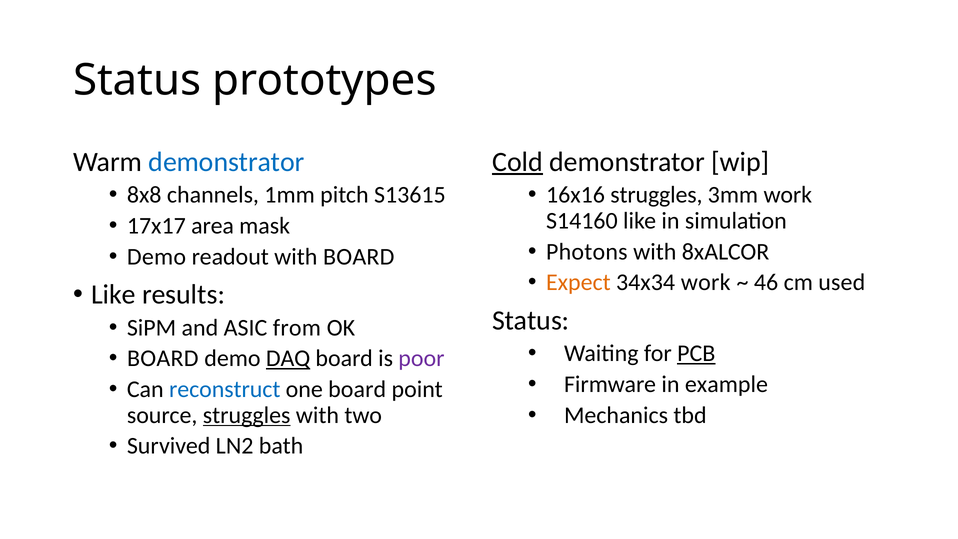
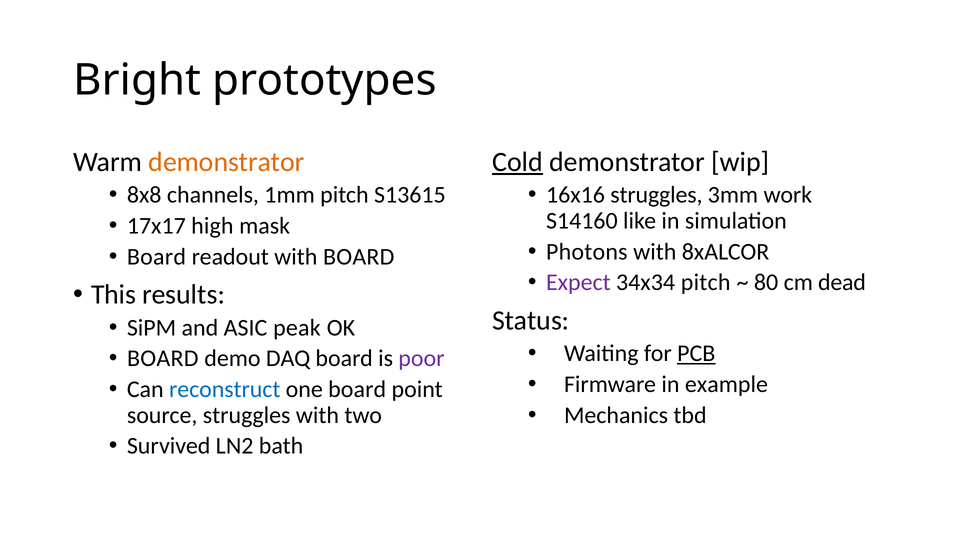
Status: Status -> Bright (137, 80)
demonstrator colour: blue -> orange (226, 162)
area: area -> high (212, 226)
Demo: Demo -> Board (156, 257)
Expect colour: orange -> purple (578, 282)
34x34 work: work -> pitch (706, 282)
46: 46 -> 80 (766, 282)
used: used -> dead (842, 282)
Like: Like -> This (114, 295)
from: from -> peak (297, 328)
DAQ underline: present -> none (288, 358)
struggles underline: present -> none (247, 415)
